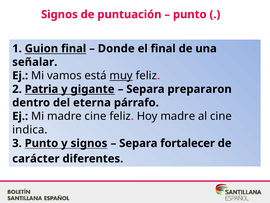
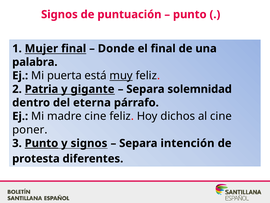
Guion: Guion -> Mujer (41, 48)
señalar: señalar -> palabra (35, 62)
vamos: vamos -> puerta (64, 75)
prepararon: prepararon -> solemnidad (200, 89)
Hoy madre: madre -> dichos (178, 116)
indica: indica -> poner (30, 129)
Punto underline: none -> present (41, 143)
fortalecer: fortalecer -> intención (187, 143)
carácter: carácter -> protesta (36, 158)
